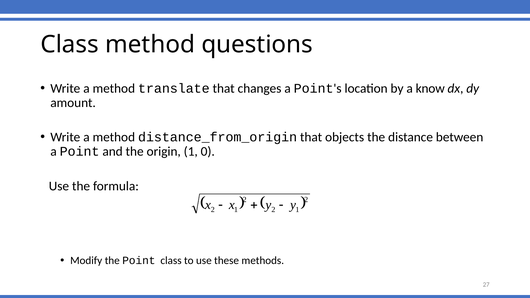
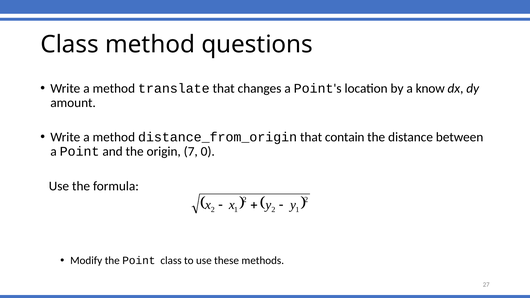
objects: objects -> contain (345, 137)
origin 1: 1 -> 7 (191, 152)
